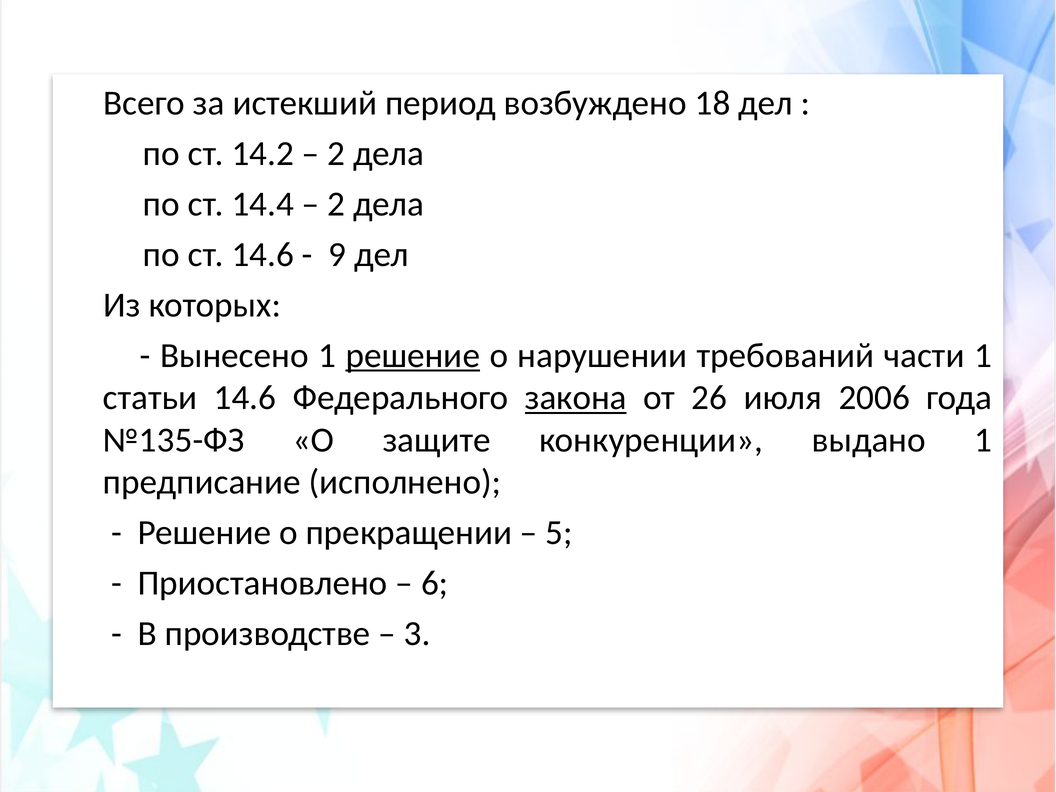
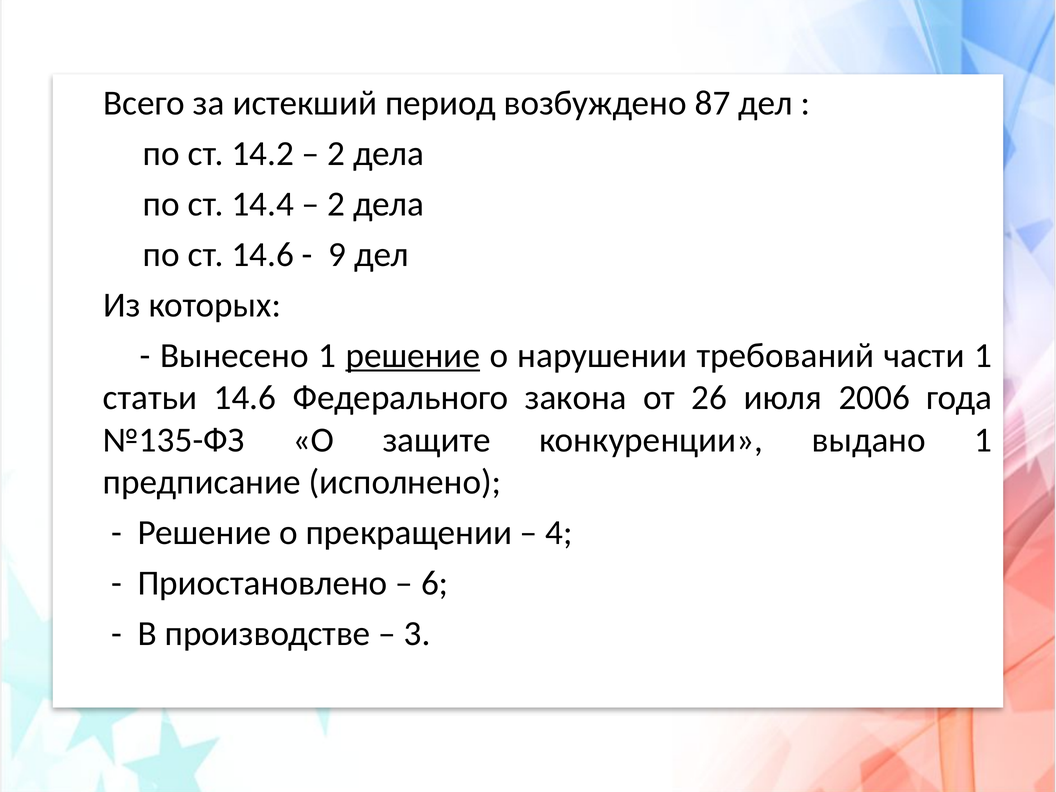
18: 18 -> 87 (713, 103)
закона underline: present -> none (576, 398)
5: 5 -> 4 (559, 533)
